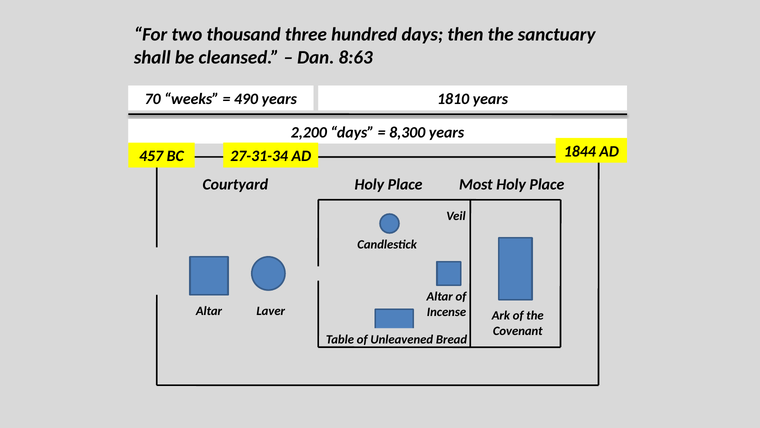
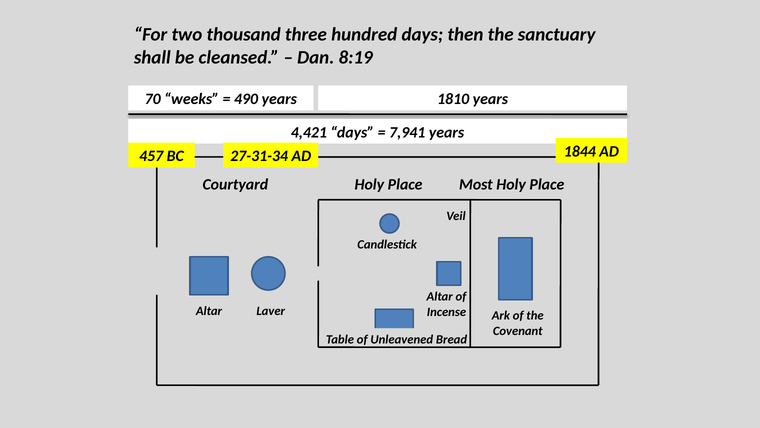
8:63: 8:63 -> 8:19 (356, 57)
2,200: 2,200 -> 4,421 (309, 132)
8,300: 8,300 -> 7,941 (407, 132)
